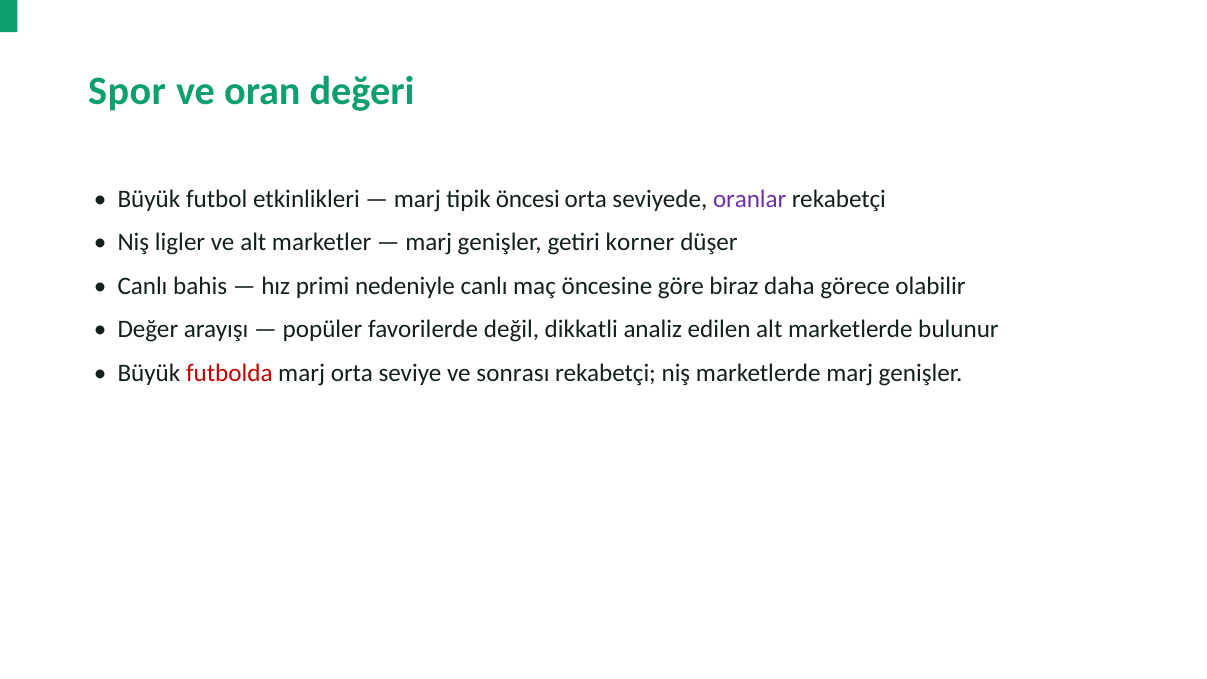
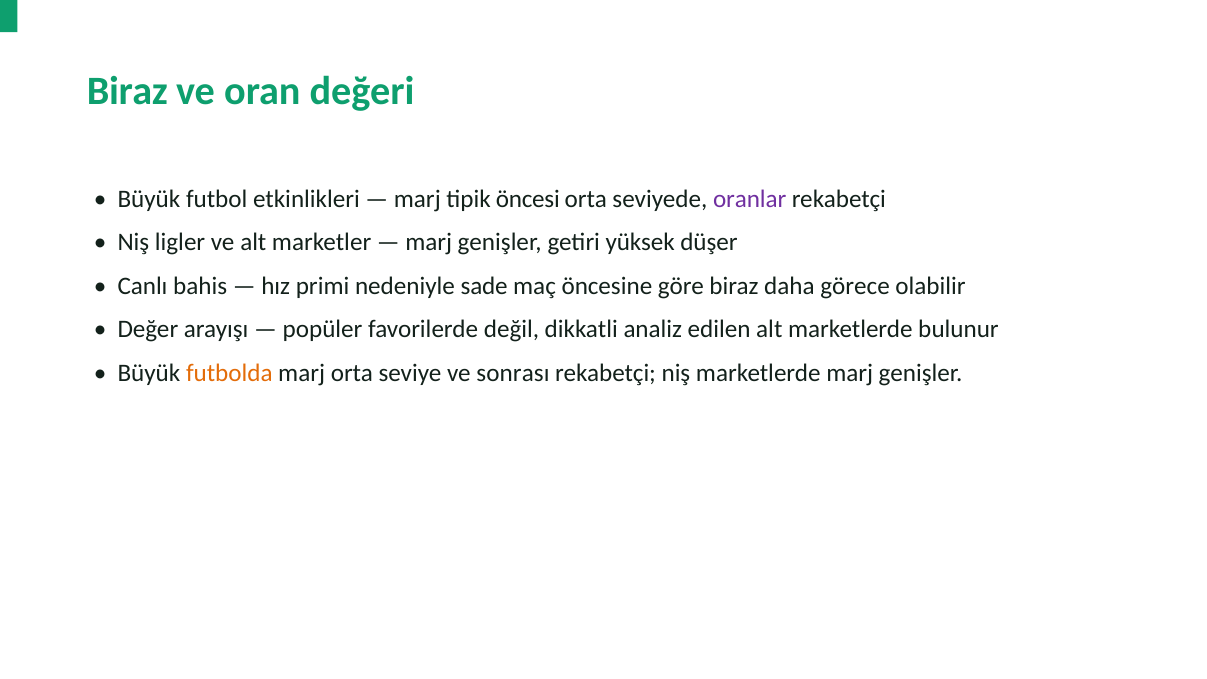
Spor: Spor -> Biraz (127, 91)
korner: korner -> yüksek (640, 242)
nedeniyle canlı: canlı -> sade (484, 286)
futbolda colour: red -> orange (229, 373)
